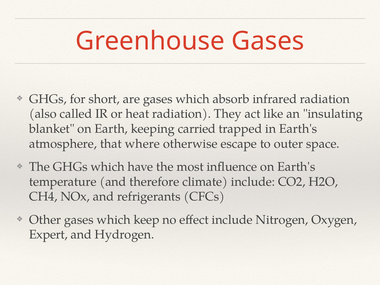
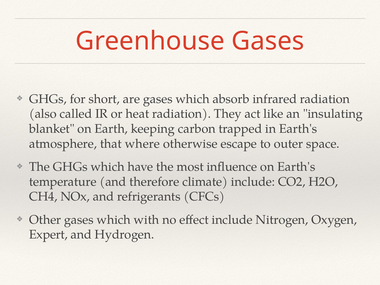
carried: carried -> carbon (197, 129)
keep: keep -> with (146, 220)
